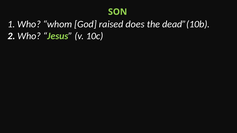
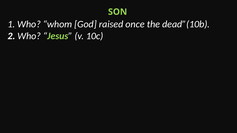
does: does -> once (135, 24)
